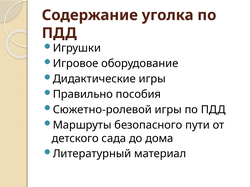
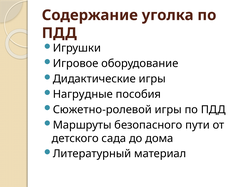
Правильно: Правильно -> Нагрудные (83, 95)
